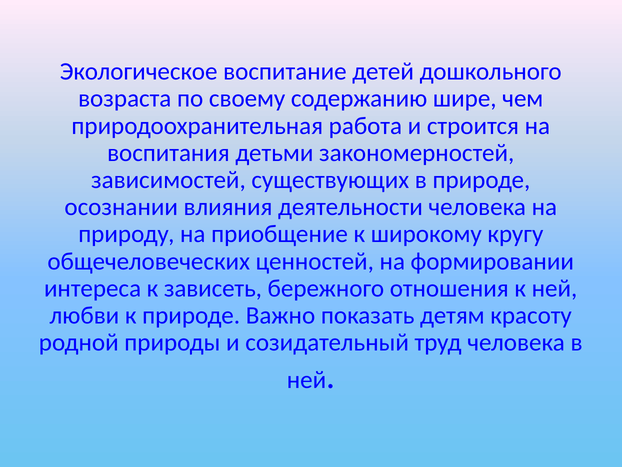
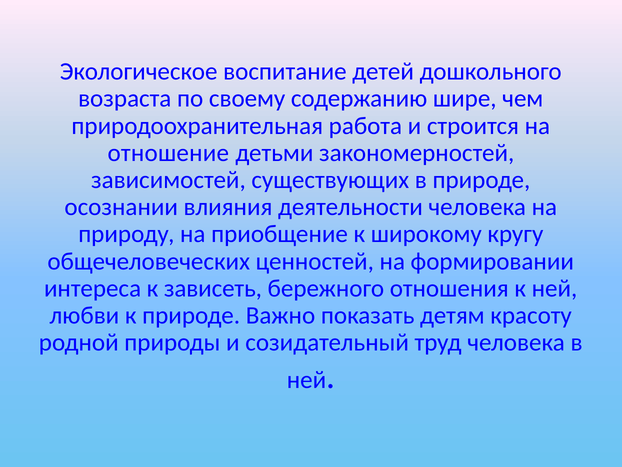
воспитания: воспитания -> отношение (168, 153)
